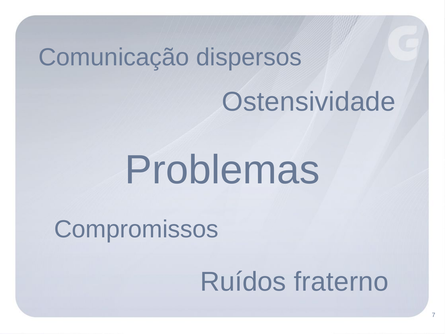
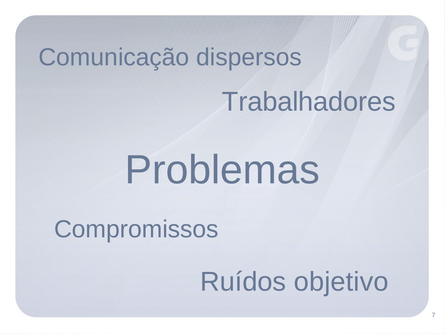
Ostensividade: Ostensividade -> Trabalhadores (309, 102)
fraterno: fraterno -> objetivo (341, 282)
